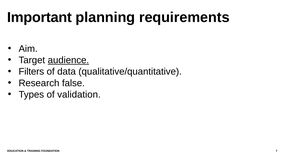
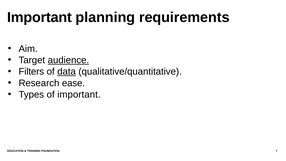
data underline: none -> present (67, 72)
false: false -> ease (73, 83)
of validation: validation -> important (79, 94)
